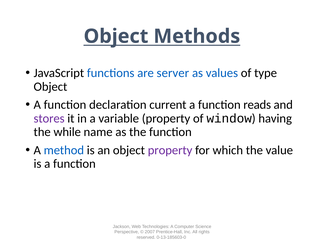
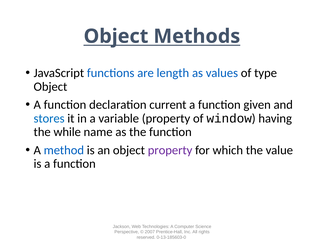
server: server -> length (173, 73)
reads: reads -> given (257, 105)
stores colour: purple -> blue (49, 118)
